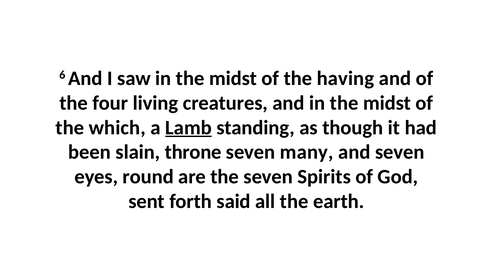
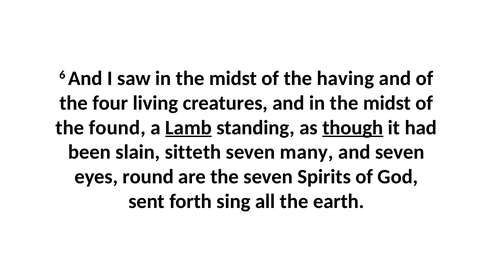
which: which -> found (117, 128)
though underline: none -> present (353, 128)
throne: throne -> sitteth (193, 152)
said: said -> sing (234, 202)
